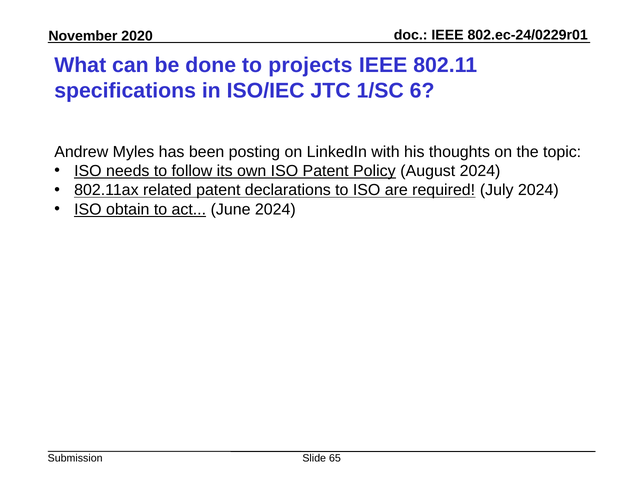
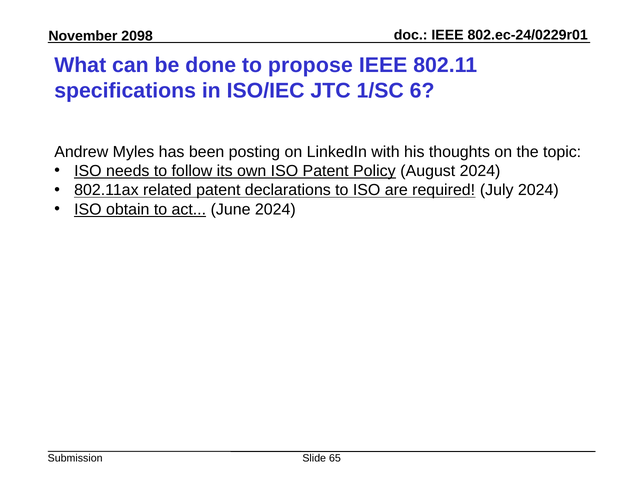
2020: 2020 -> 2098 (137, 36)
projects: projects -> propose (310, 65)
